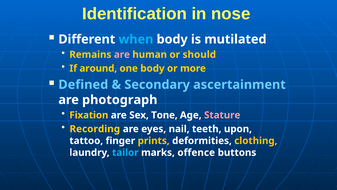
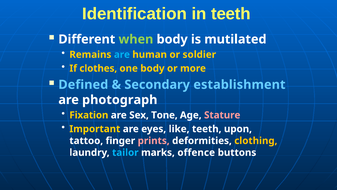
in nose: nose -> teeth (231, 14)
when colour: light blue -> light green (136, 39)
are colour: pink -> light blue (122, 54)
should: should -> soldier (199, 54)
around: around -> clothes (98, 68)
ascertainment: ascertainment -> establishment (239, 84)
Recording: Recording -> Important (95, 129)
nail: nail -> like (179, 129)
prints colour: yellow -> pink (154, 140)
